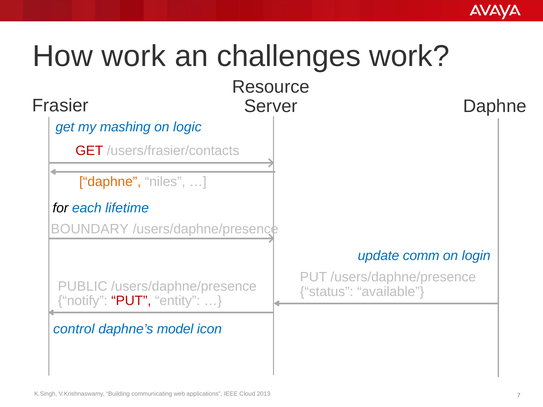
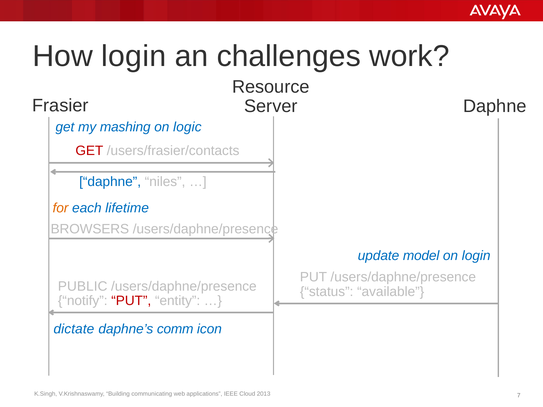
How work: work -> login (134, 56)
daphne colour: orange -> blue (110, 182)
for colour: black -> orange (61, 208)
BOUNDARY: BOUNDARY -> BROWSERS (90, 229)
comm: comm -> model (421, 256)
control: control -> dictate (74, 329)
model: model -> comm (175, 329)
